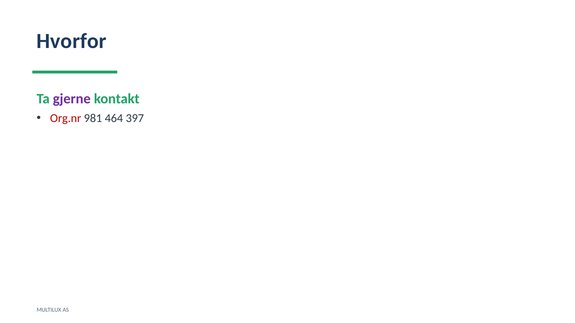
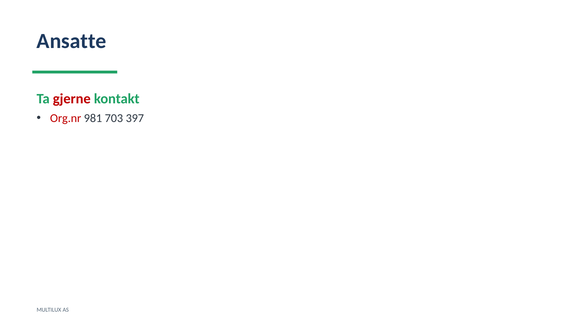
Hvorfor: Hvorfor -> Ansatte (72, 41)
gjerne colour: purple -> red (72, 99)
464: 464 -> 703 (114, 118)
